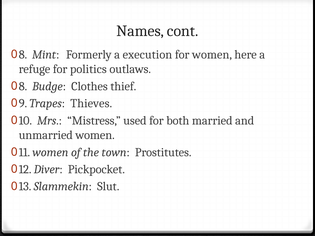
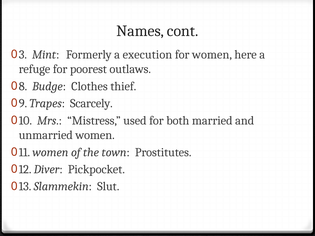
8: 8 -> 3 (23, 55)
politics: politics -> poorest (88, 69)
Thieves: Thieves -> Scarcely (91, 103)
